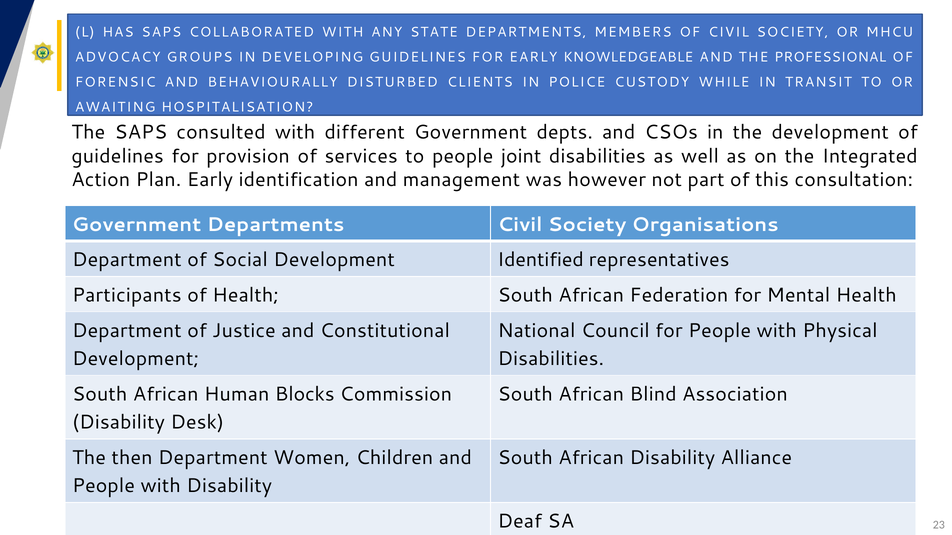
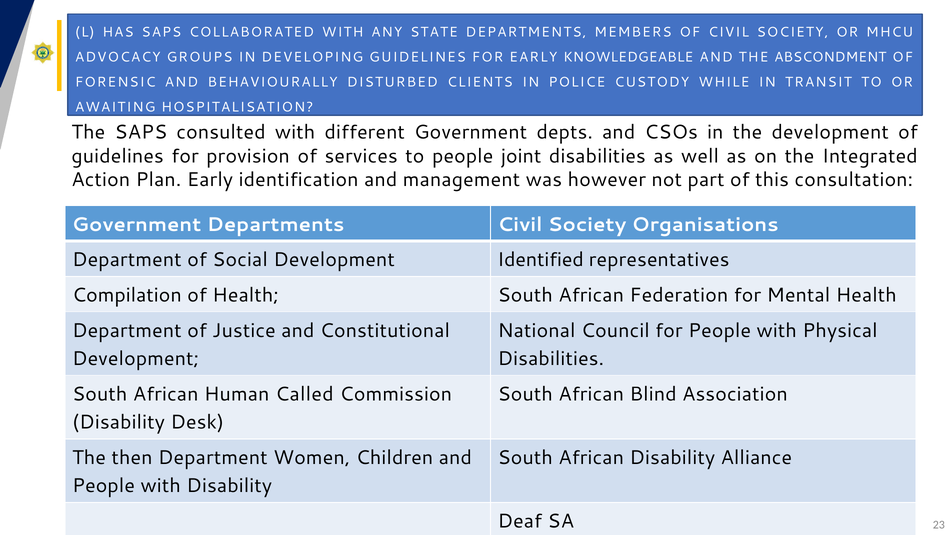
PROFESSIONAL: PROFESSIONAL -> ABSCONDMENT (830, 57)
Participants: Participants -> Compilation (127, 295)
Blocks: Blocks -> Called (304, 394)
